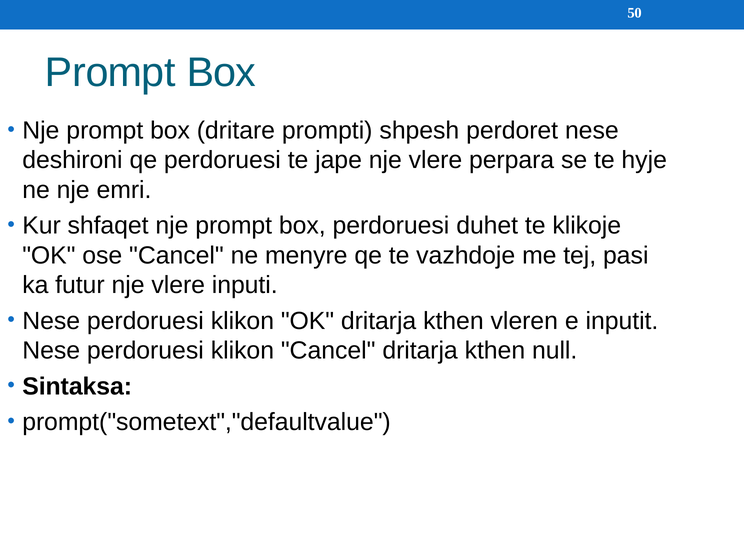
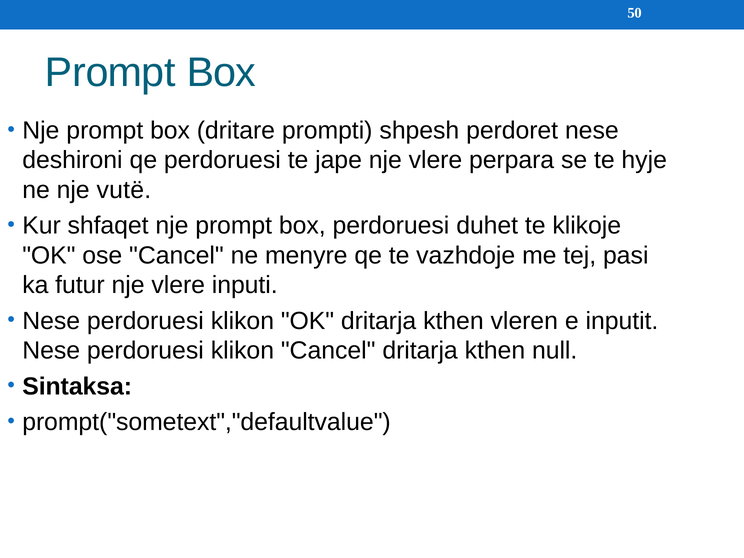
emri: emri -> vutë (124, 190)
